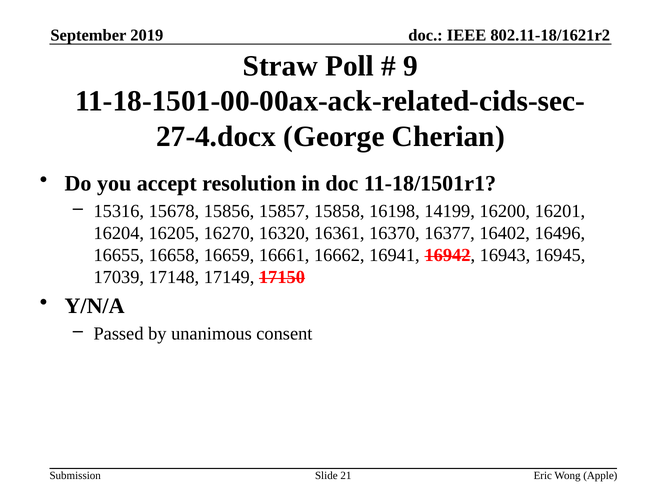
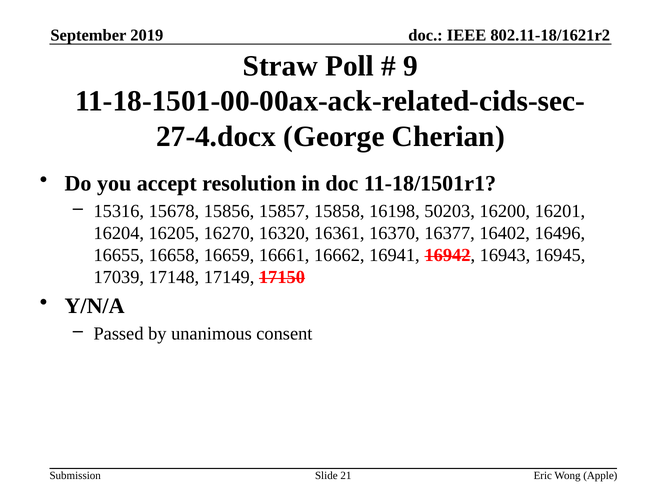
14199: 14199 -> 50203 (450, 211)
